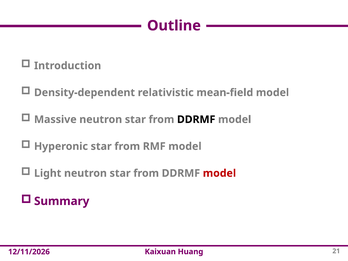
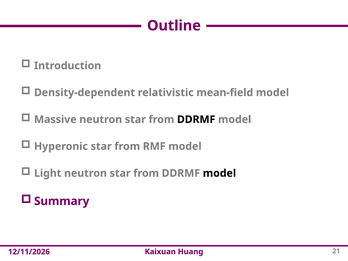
model colour: red -> black (219, 173)
